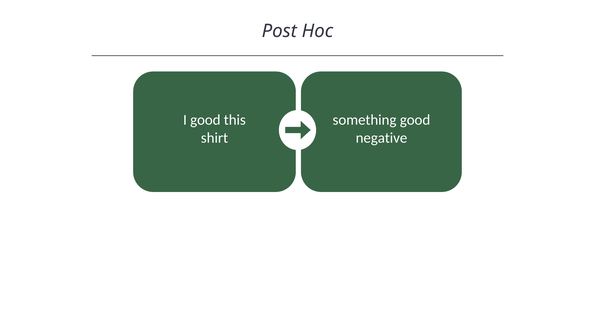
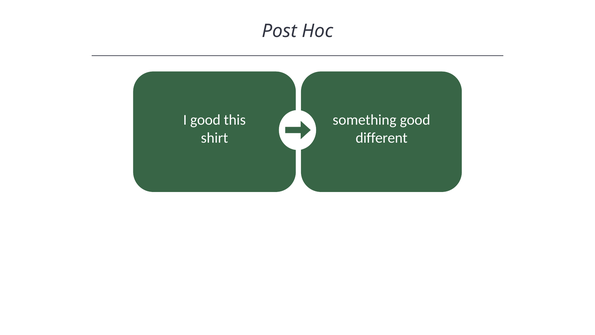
negative: negative -> different (382, 138)
